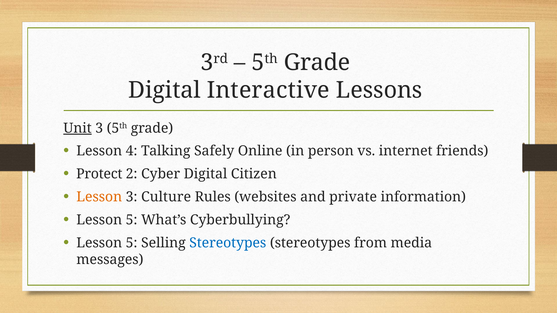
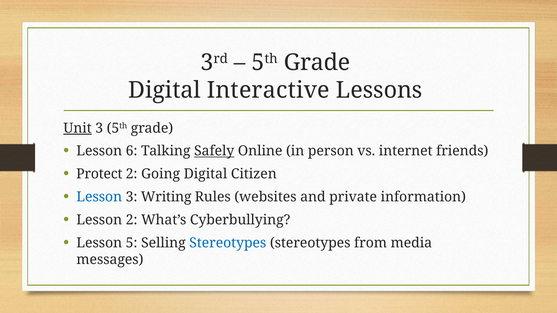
4: 4 -> 6 (132, 151)
Safely underline: none -> present (214, 151)
Cyber: Cyber -> Going (161, 174)
Lesson colour: orange -> blue (99, 197)
Culture: Culture -> Writing (166, 197)
5: 5 -> 2 (132, 220)
